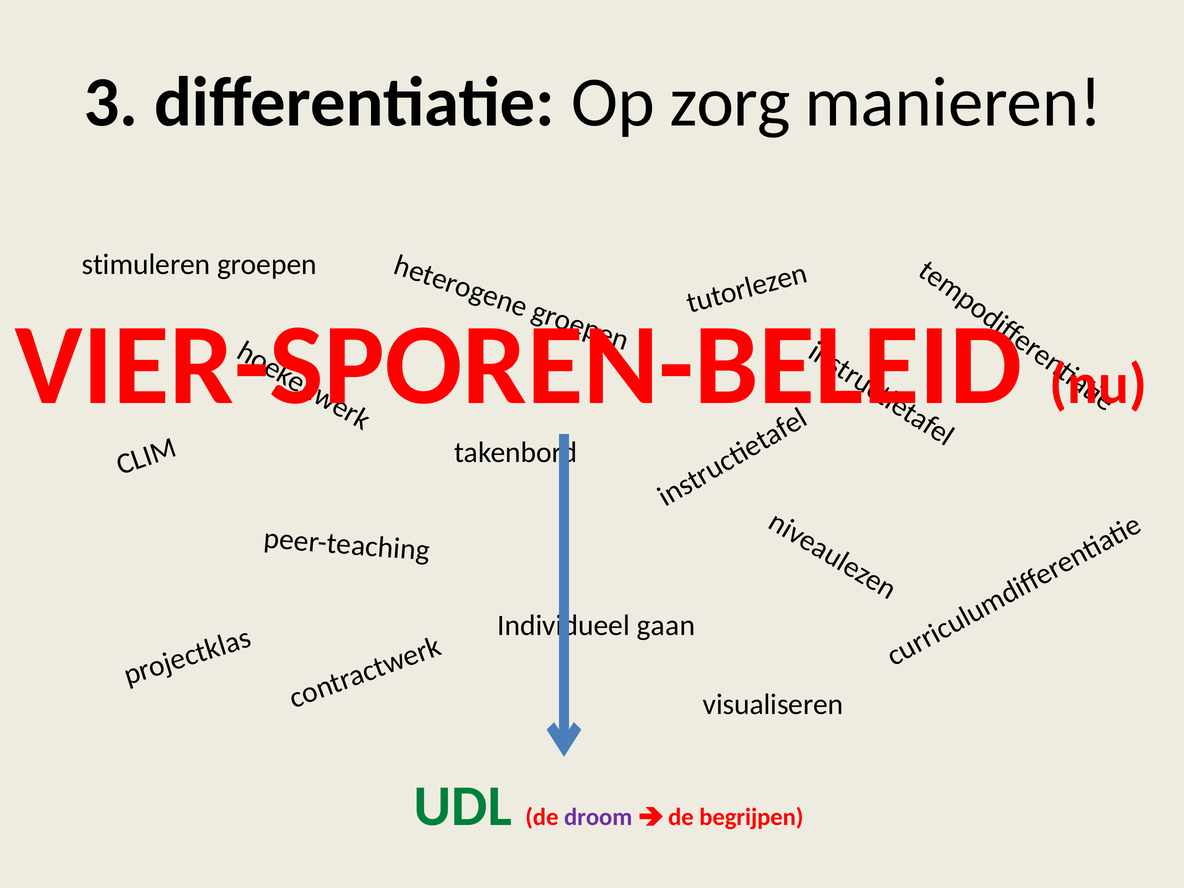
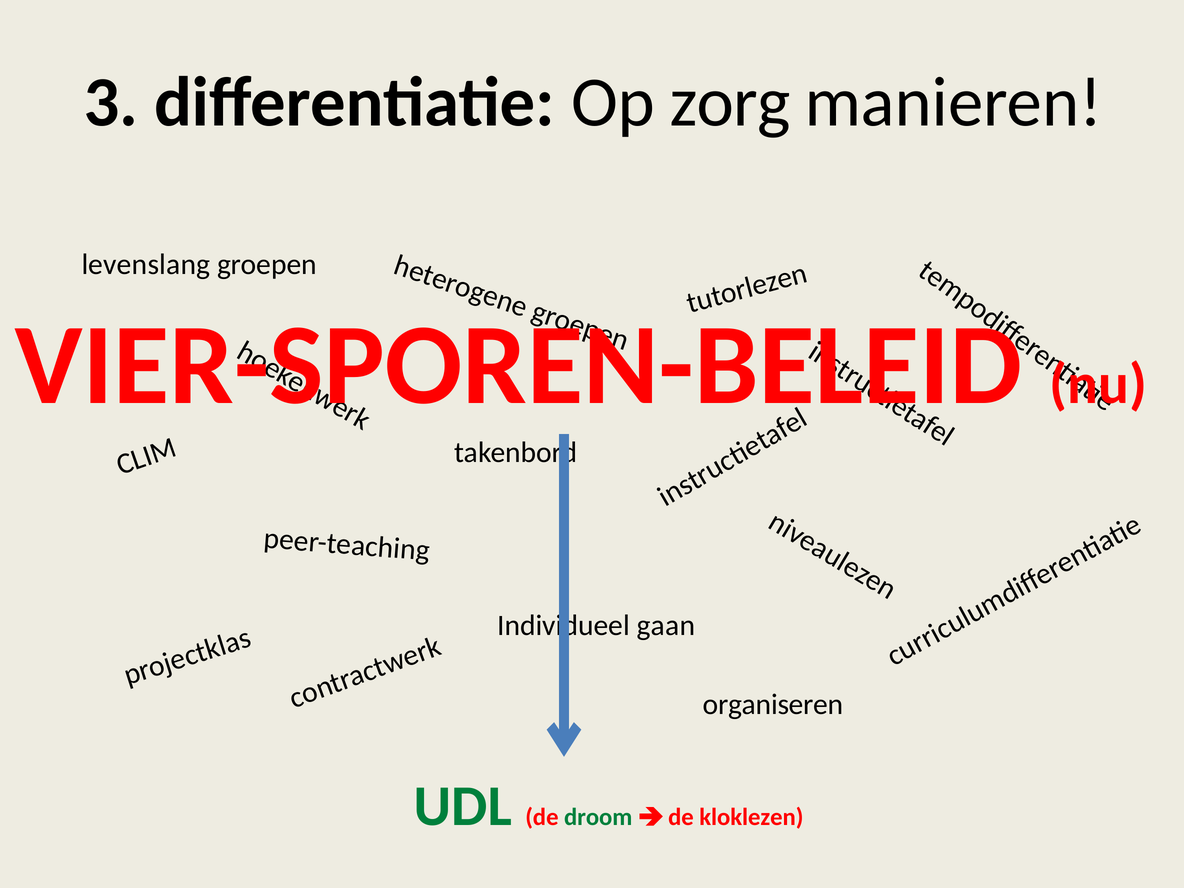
stimuleren: stimuleren -> levenslang (146, 265)
visualiseren: visualiseren -> organiseren (773, 704)
droom colour: purple -> green (598, 817)
begrijpen: begrijpen -> kloklezen (751, 817)
